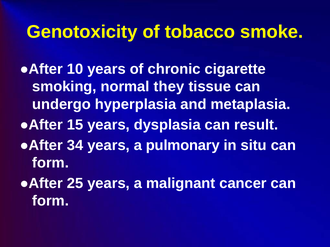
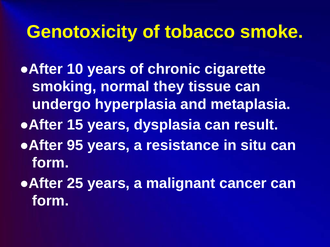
34: 34 -> 95 (75, 146)
pulmonary: pulmonary -> resistance (183, 146)
